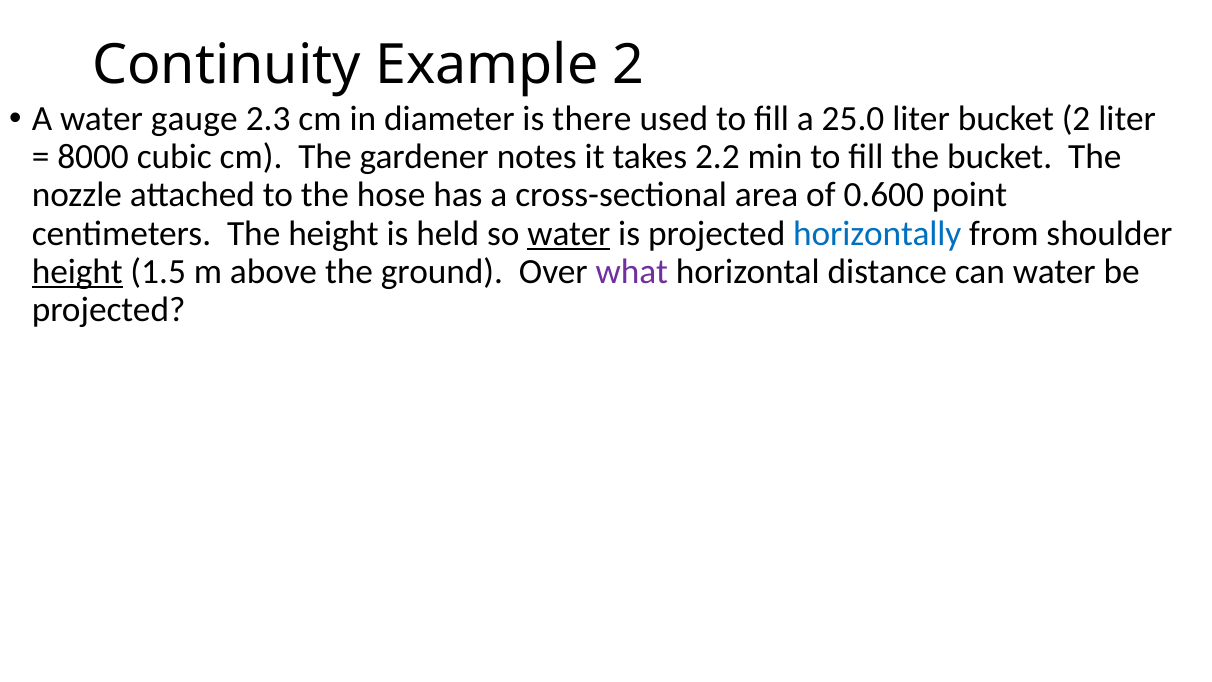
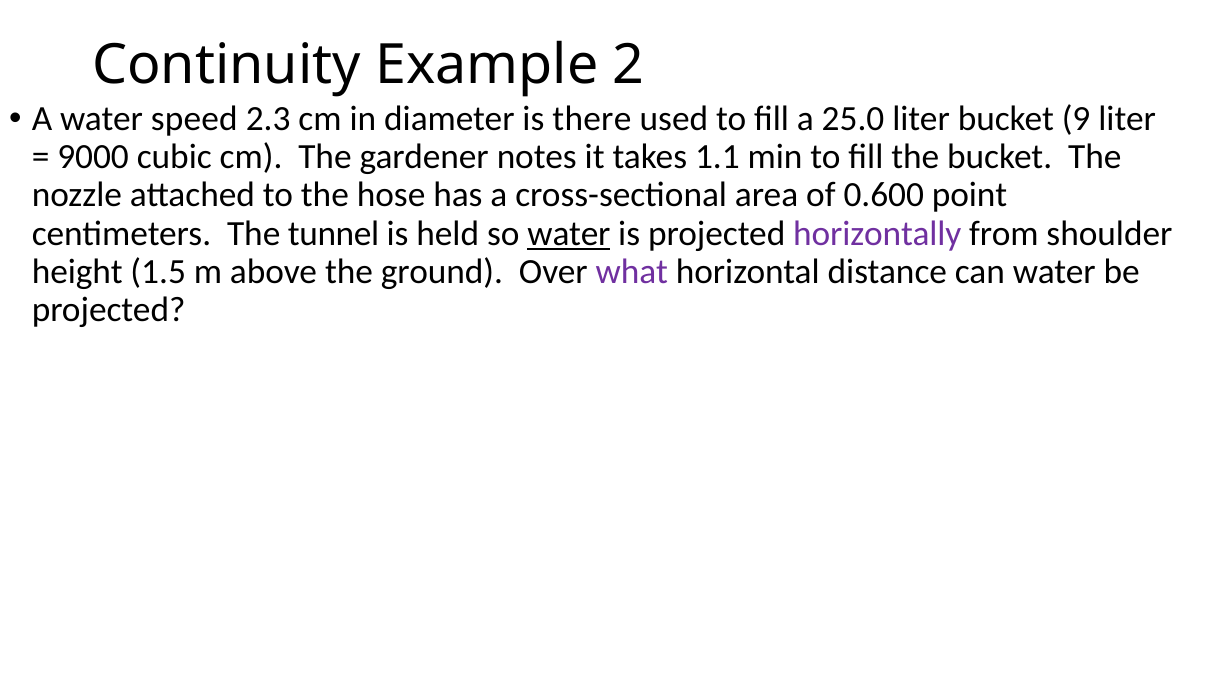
gauge: gauge -> speed (194, 119)
bucket 2: 2 -> 9 (1076, 119)
8000: 8000 -> 9000 (93, 157)
2.2: 2.2 -> 1.1 (717, 157)
The height: height -> tunnel (334, 233)
horizontally colour: blue -> purple (877, 233)
height underline: present -> none (77, 272)
